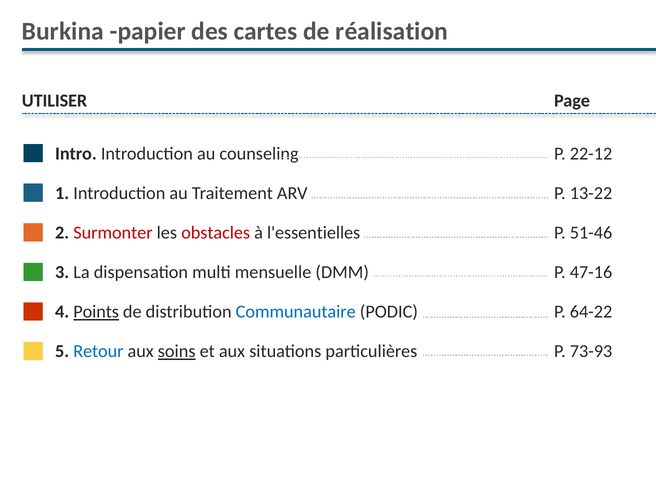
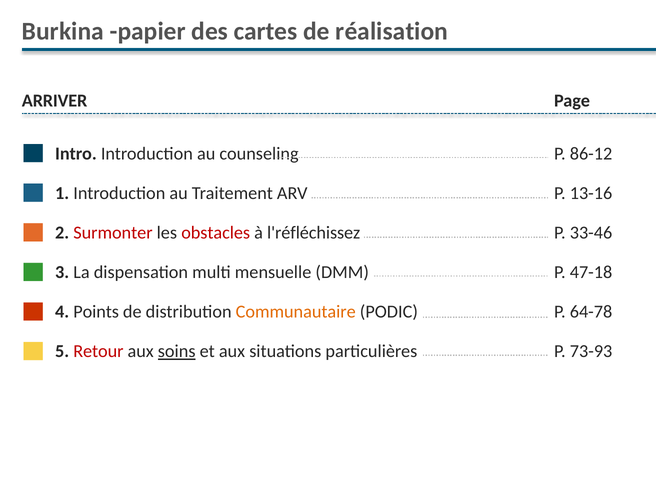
UTILISER: UTILISER -> ARRIVER (55, 101)
22-12: 22-12 -> 86-12 (591, 154)
13-22: 13-22 -> 13-16 (591, 193)
l'essentielles: l'essentielles -> l'réfléchissez (314, 233)
51-46: 51-46 -> 33-46 (591, 233)
47-16: 47-16 -> 47-18 (591, 272)
Points underline: present -> none (96, 312)
Communautaire colour: blue -> orange (296, 312)
64-22: 64-22 -> 64-78 (591, 312)
Retour colour: blue -> red (98, 351)
